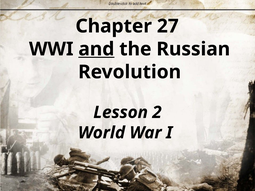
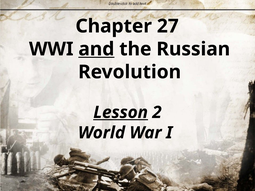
Lesson underline: none -> present (121, 113)
